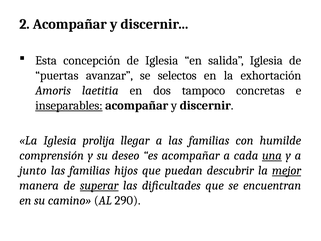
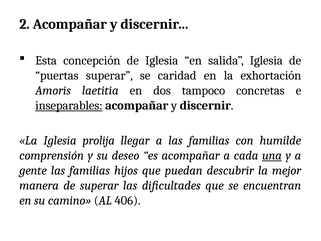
puertas avanzar: avanzar -> superar (109, 75)
selectos: selectos -> caridad (177, 75)
junto: junto -> gente (33, 170)
mejor underline: present -> none (287, 170)
superar underline: present -> none (99, 185)
290: 290 -> 406 (128, 200)
